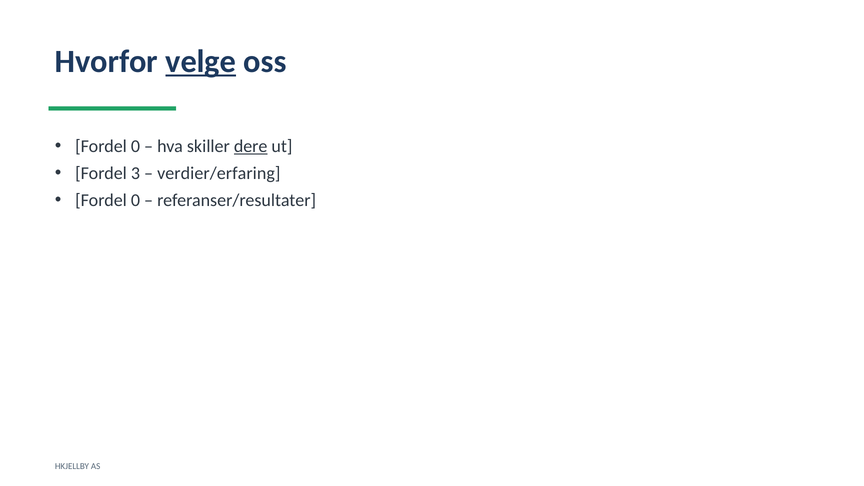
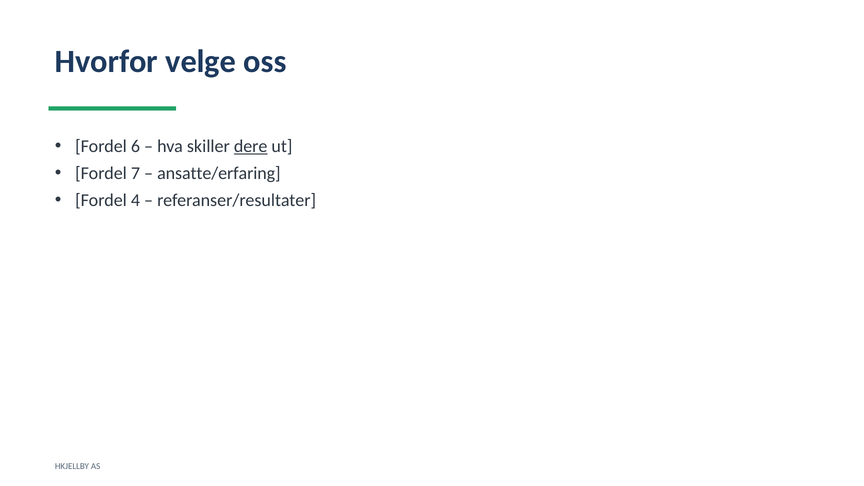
velge underline: present -> none (201, 62)
0: 0 -> 6 (135, 146)
3: 3 -> 7 (135, 173)
verdier/erfaring: verdier/erfaring -> ansatte/erfaring (219, 173)
0: 0 -> 4 (135, 200)
